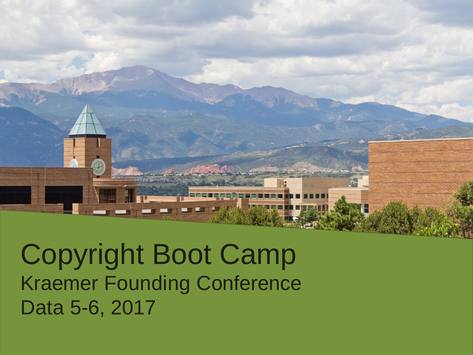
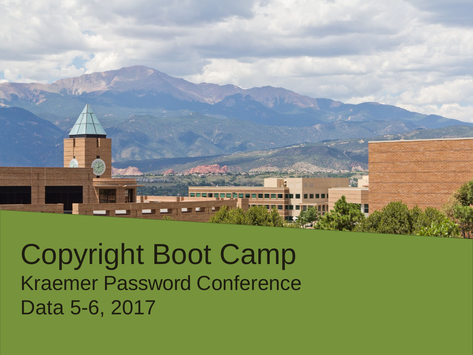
Founding: Founding -> Password (148, 283)
